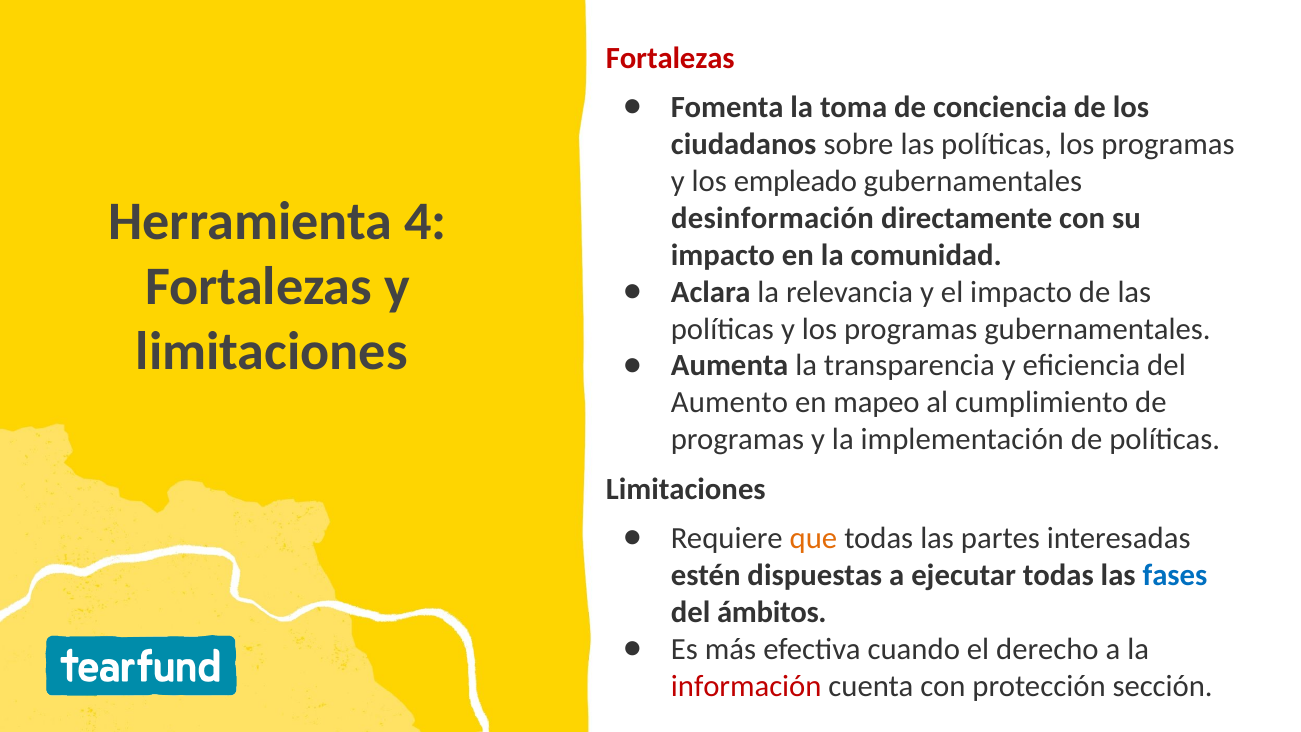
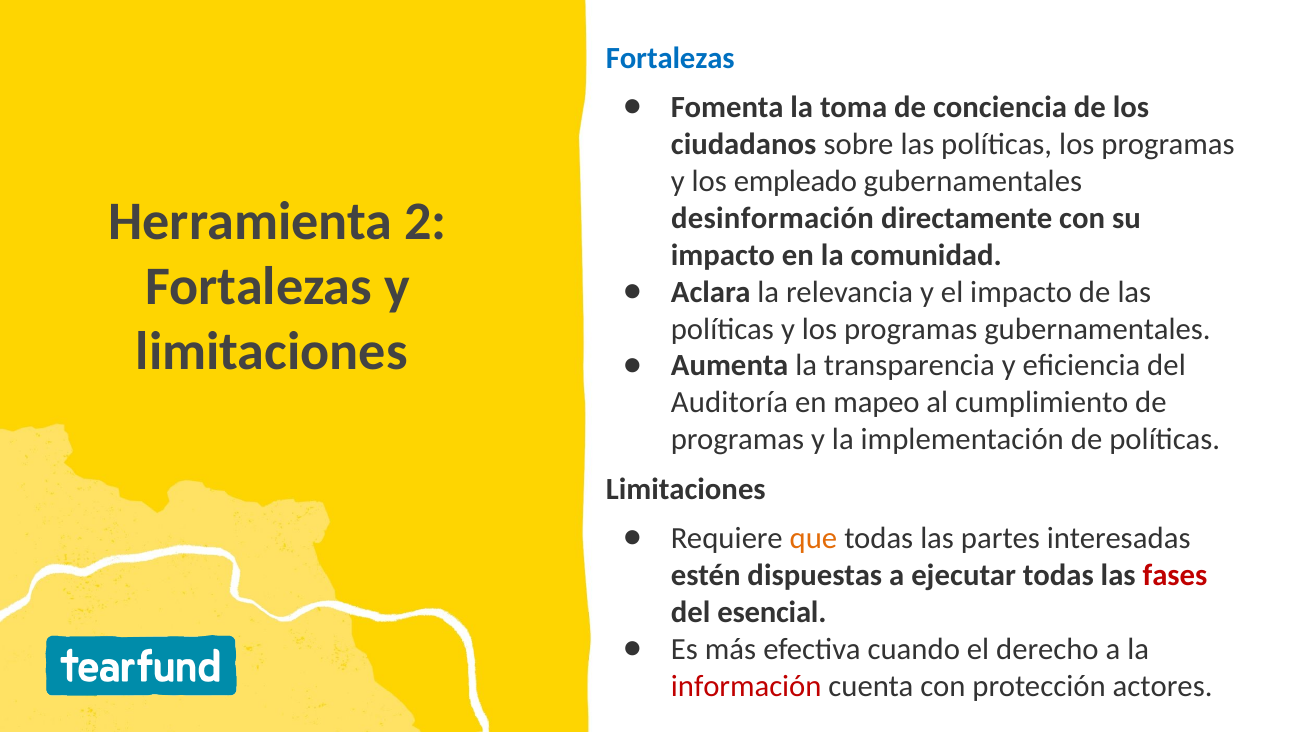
Fortalezas colour: red -> blue (670, 58)
4: 4 -> 2 (426, 222)
Aumento: Aumento -> Auditoría (729, 403)
fases colour: blue -> red (1175, 575)
ámbitos: ámbitos -> esencial (772, 612)
sección: sección -> actores (1163, 686)
